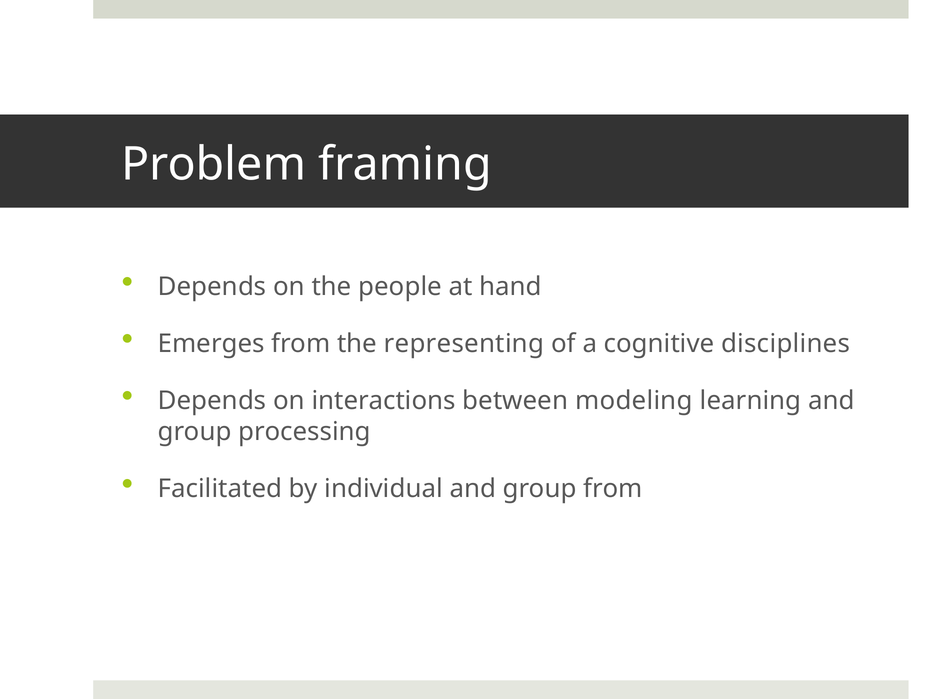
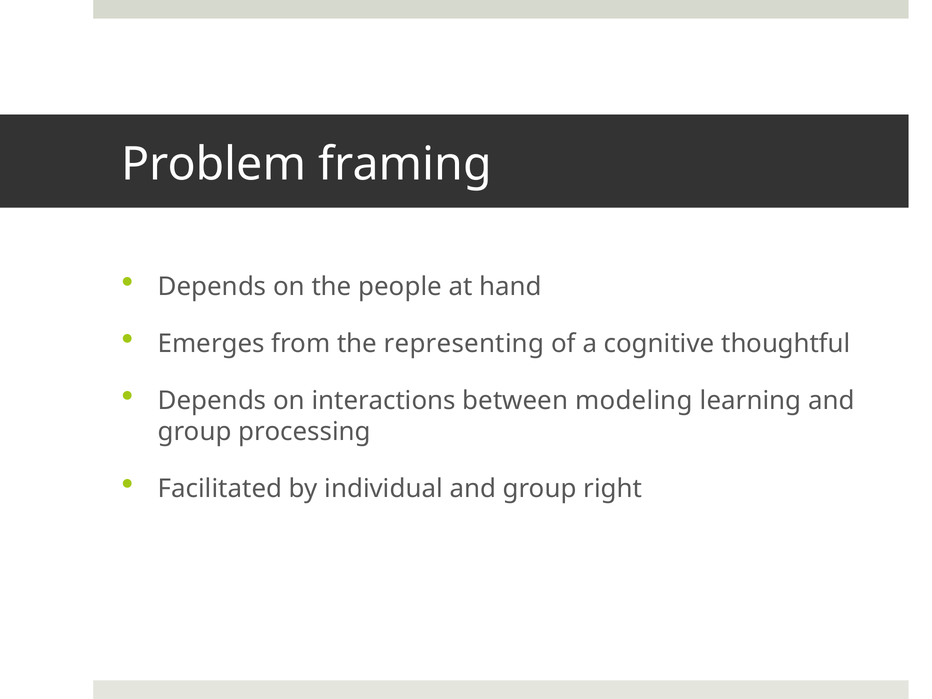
disciplines: disciplines -> thoughtful (786, 344)
group from: from -> right (613, 489)
